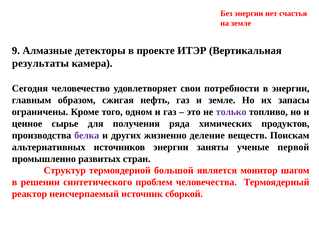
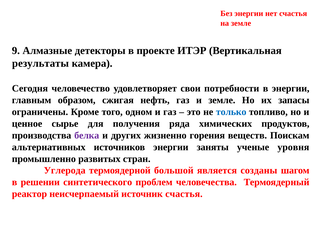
только colour: purple -> blue (231, 112)
деление: деление -> горения (207, 135)
первой: первой -> уровня (293, 147)
Структур: Структур -> Углерода (65, 170)
монитор: монитор -> созданы (259, 170)
источник сборкой: сборкой -> счастья (184, 193)
